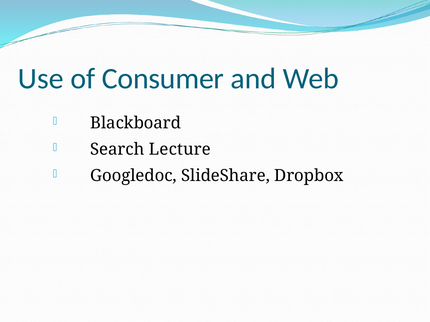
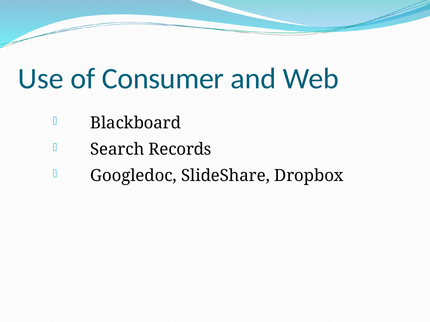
Lecture: Lecture -> Records (180, 150)
